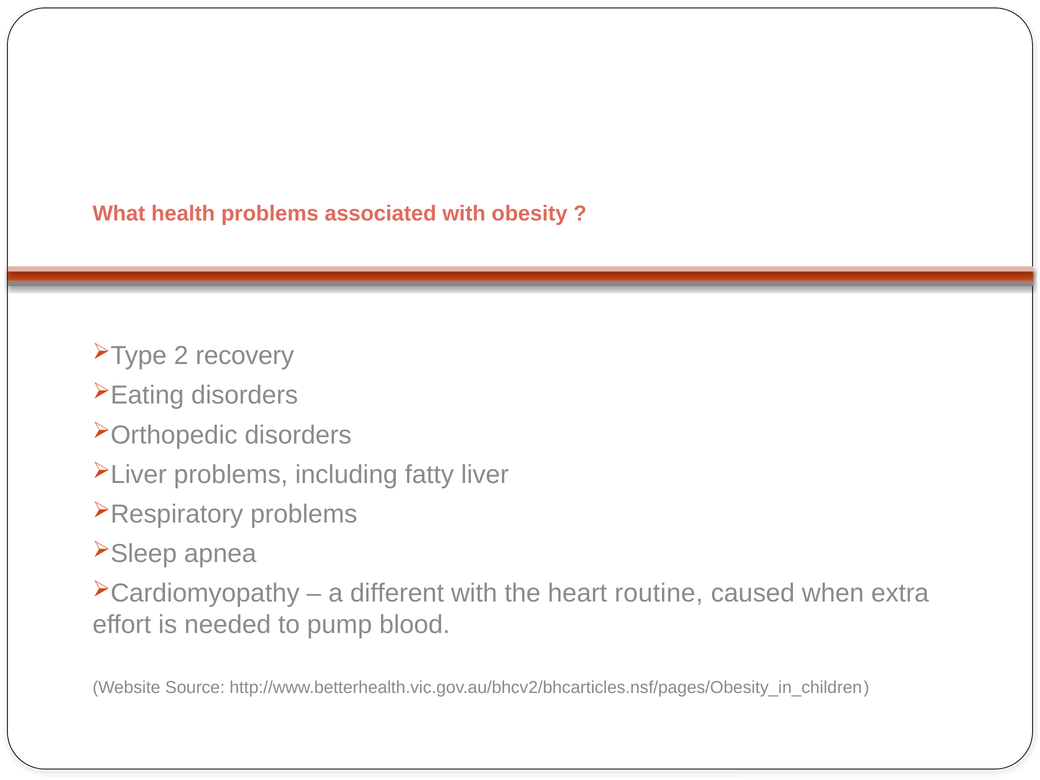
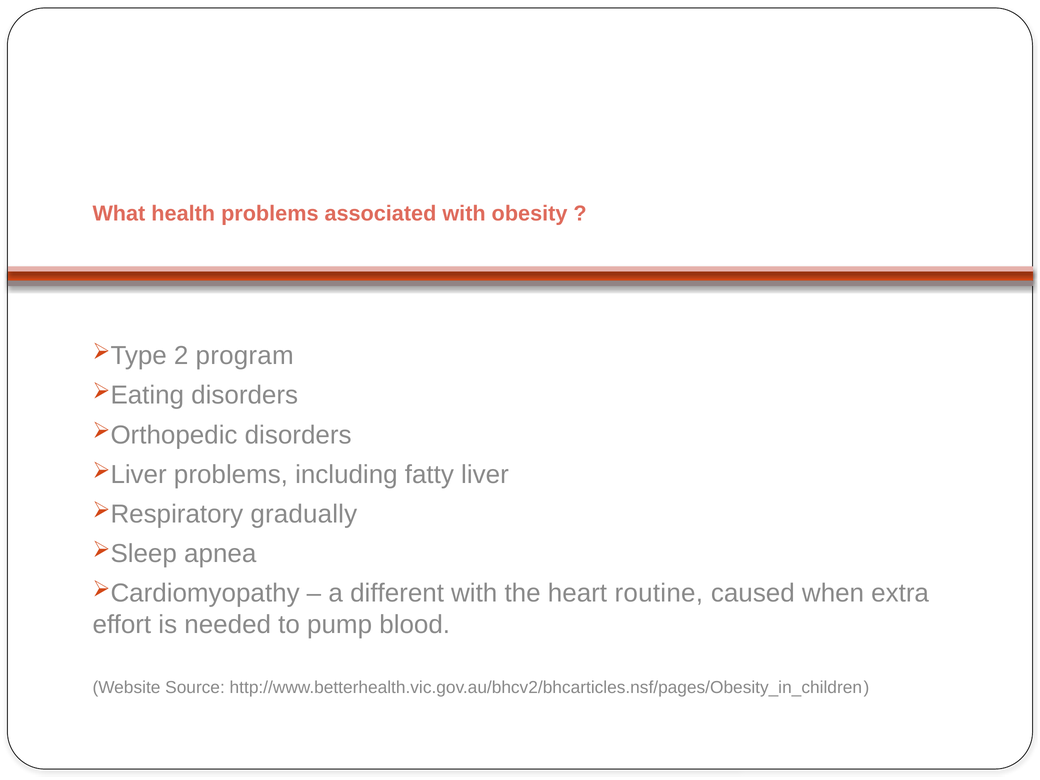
recovery: recovery -> program (245, 356)
problems: problems -> gradually (304, 514)
